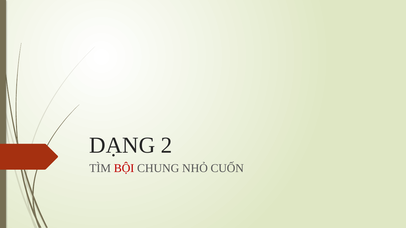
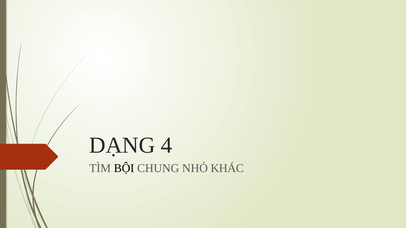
2: 2 -> 4 (167, 145)
BỘI colour: red -> black (124, 169)
CUỐN: CUỐN -> KHÁC (227, 169)
